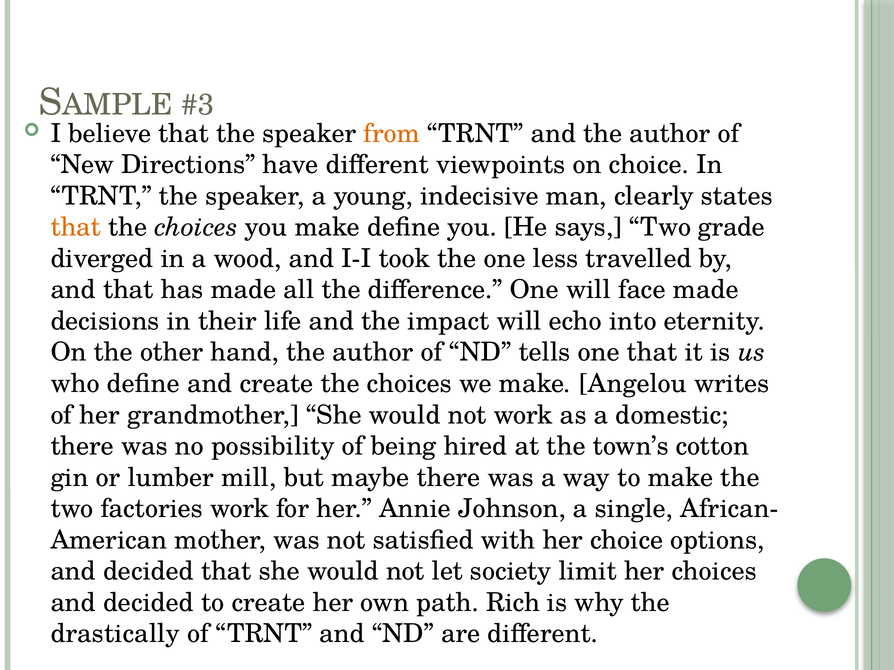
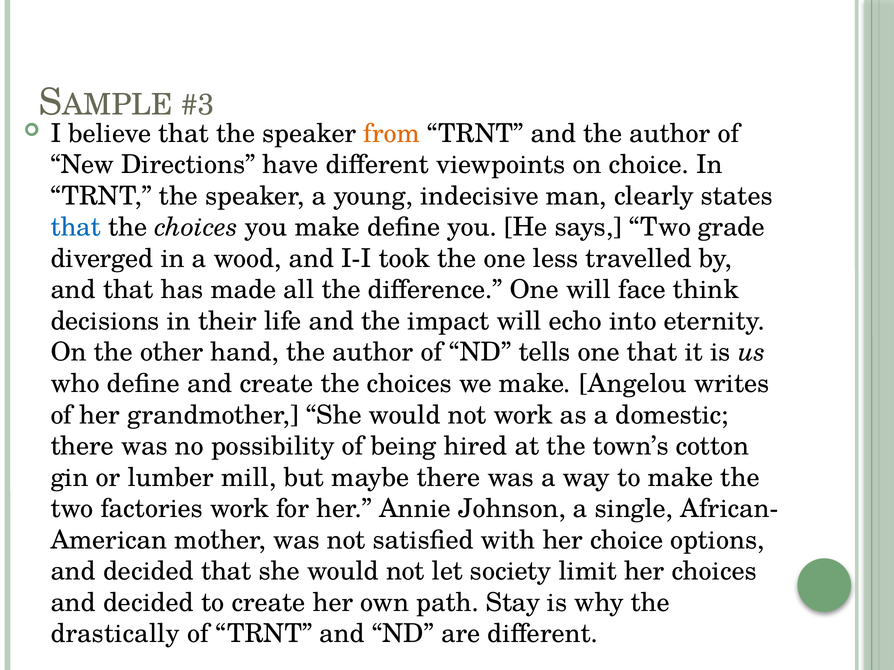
that colour: orange -> blue (76, 227)
face made: made -> think (706, 290)
Rich: Rich -> Stay (513, 603)
